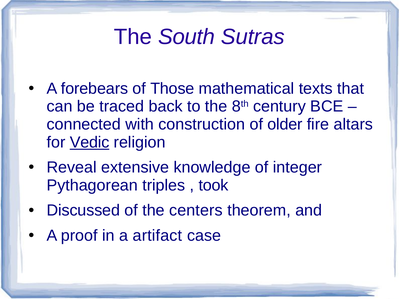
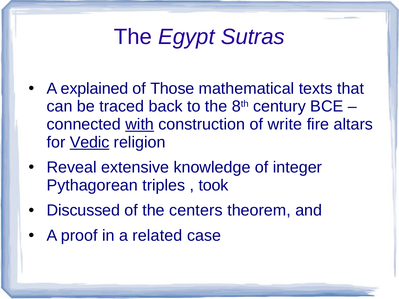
South: South -> Egypt (186, 37)
forebears: forebears -> explained (95, 89)
with underline: none -> present (140, 124)
older: older -> write (285, 124)
artifact: artifact -> related (157, 236)
